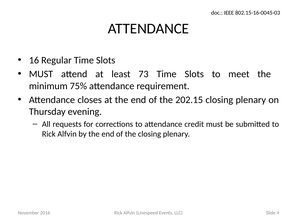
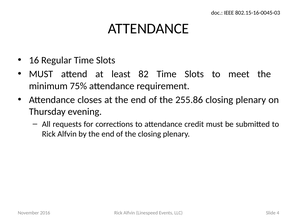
73: 73 -> 82 (144, 74)
202.15: 202.15 -> 255.86 (189, 100)
